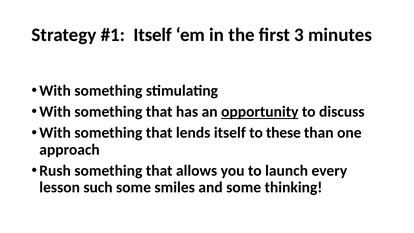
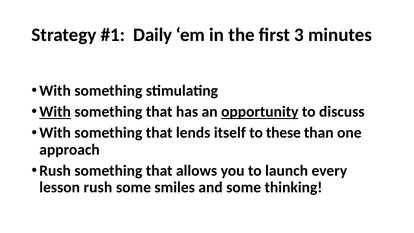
Itself: Itself -> Daily (153, 35)
With underline: none -> present (55, 112)
lesson such: such -> rush (98, 187)
